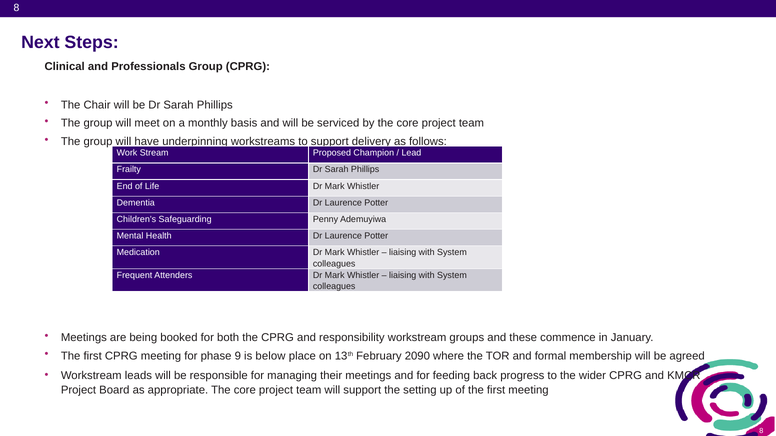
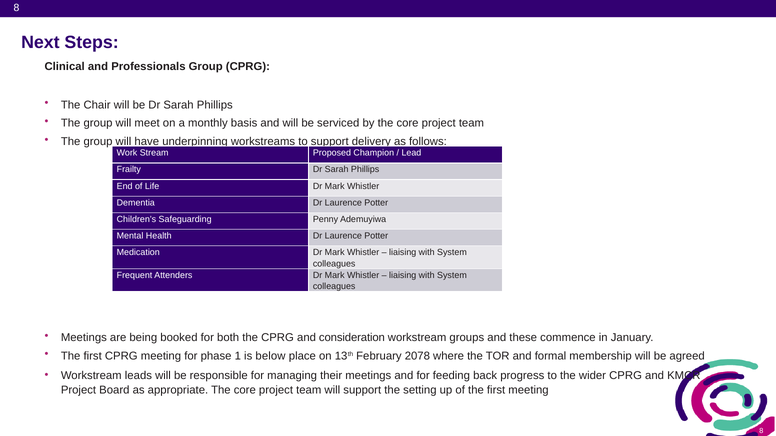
responsibility: responsibility -> consideration (352, 338)
9: 9 -> 1 (238, 356)
2090: 2090 -> 2078 (417, 356)
